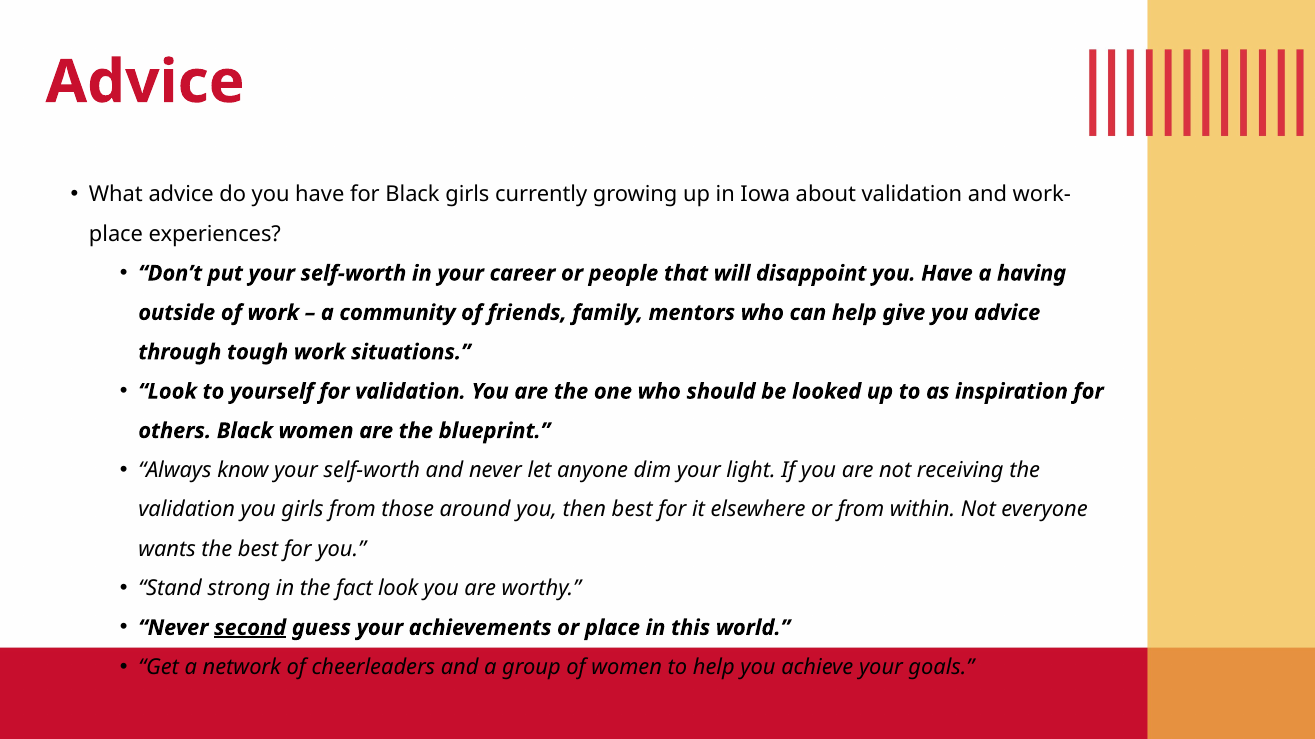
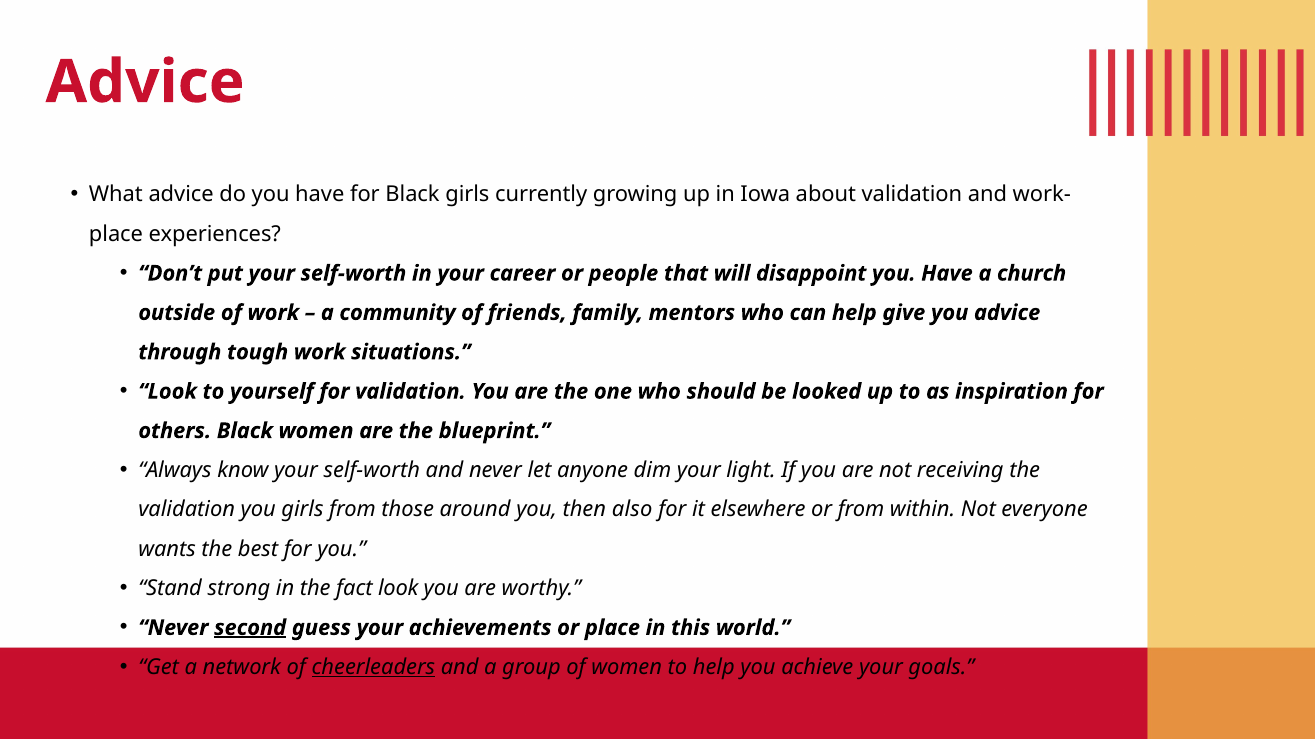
having: having -> church (1032, 274)
then best: best -> also (632, 510)
cheerleaders underline: none -> present (373, 668)
